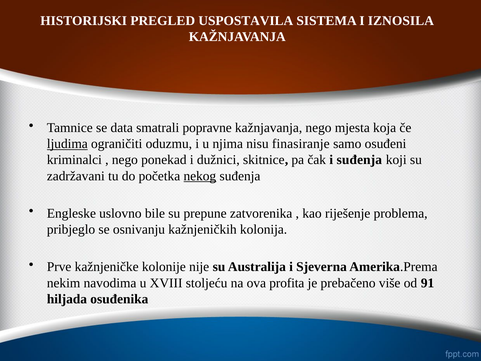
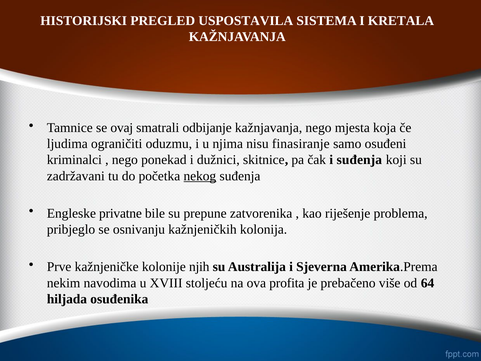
IZNOSILA: IZNOSILA -> KRETALA (401, 21)
data: data -> ovaj (122, 128)
popravne: popravne -> odbijanje (207, 128)
ljudima underline: present -> none (67, 144)
uslovno: uslovno -> privatne (120, 213)
nije: nije -> njih (199, 267)
91: 91 -> 64 (428, 283)
